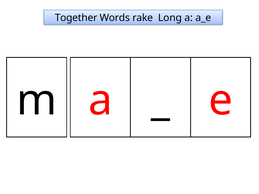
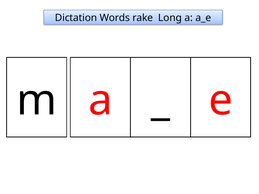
Together: Together -> Dictation (76, 18)
